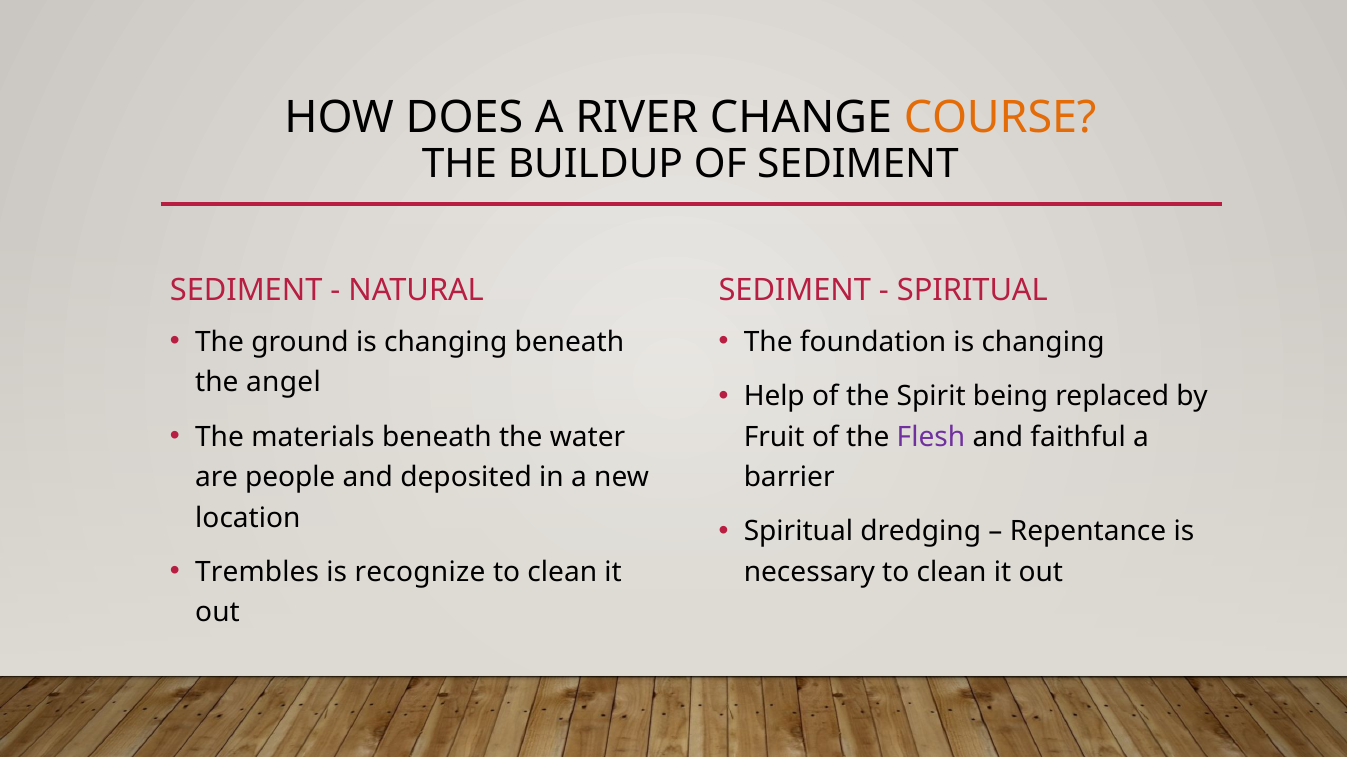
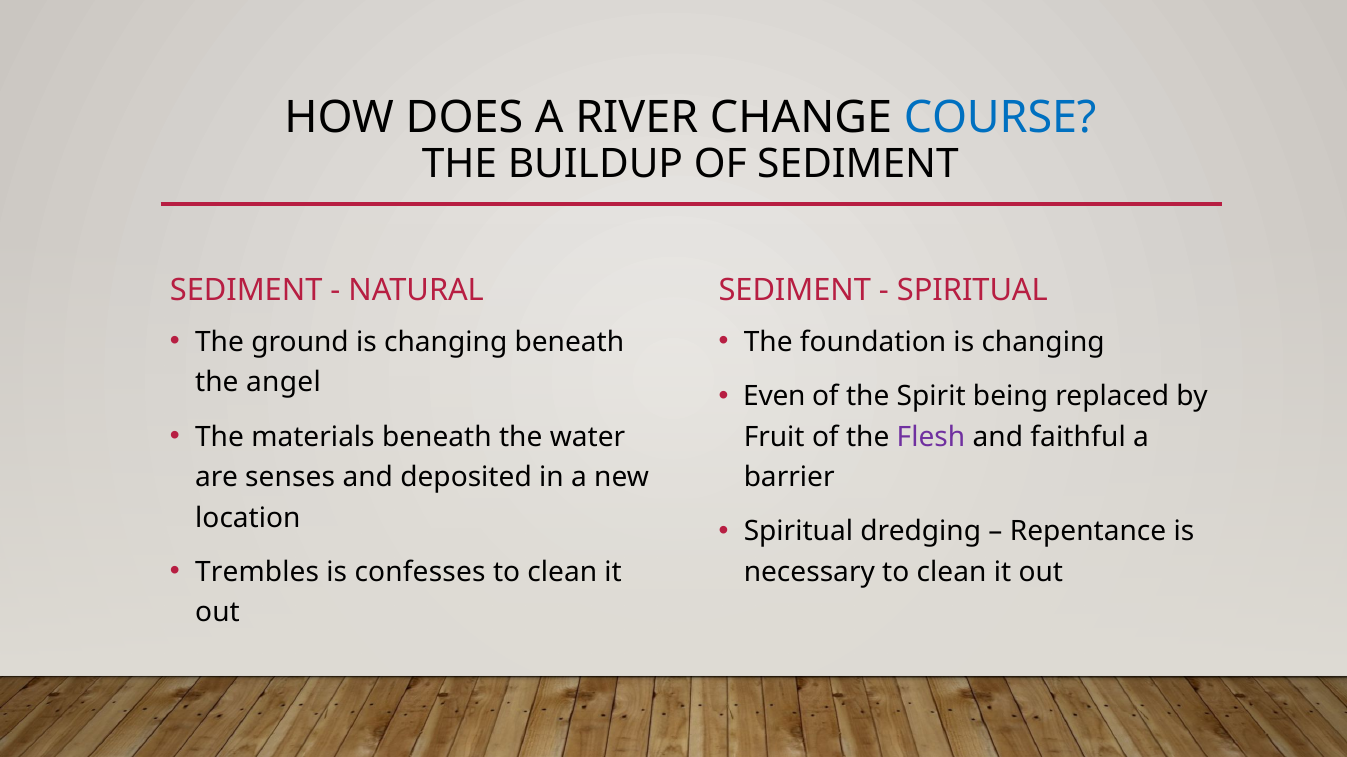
COURSE colour: orange -> blue (1000, 118)
Help: Help -> Even (774, 397)
people: people -> senses (290, 478)
recognize: recognize -> confesses (420, 573)
